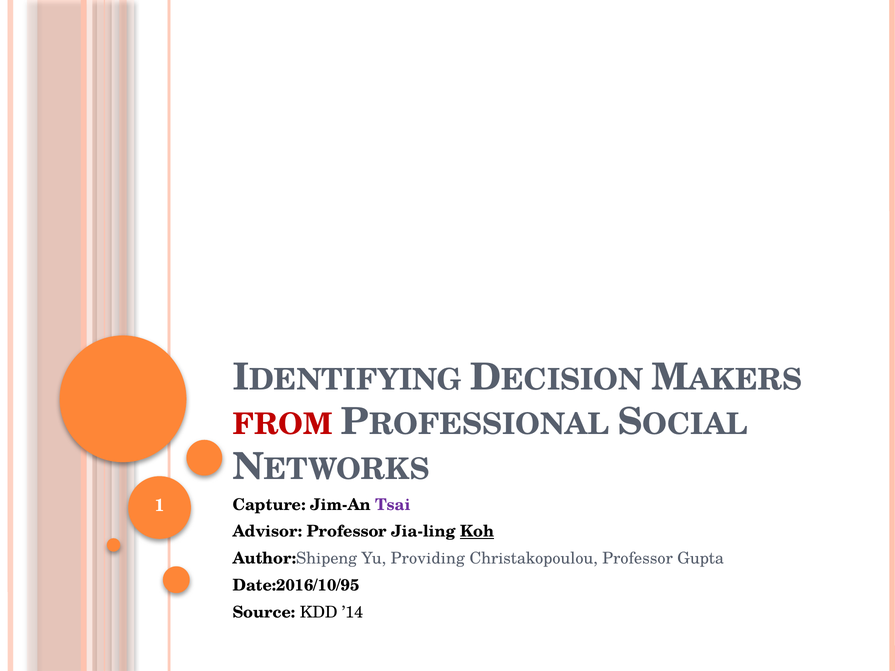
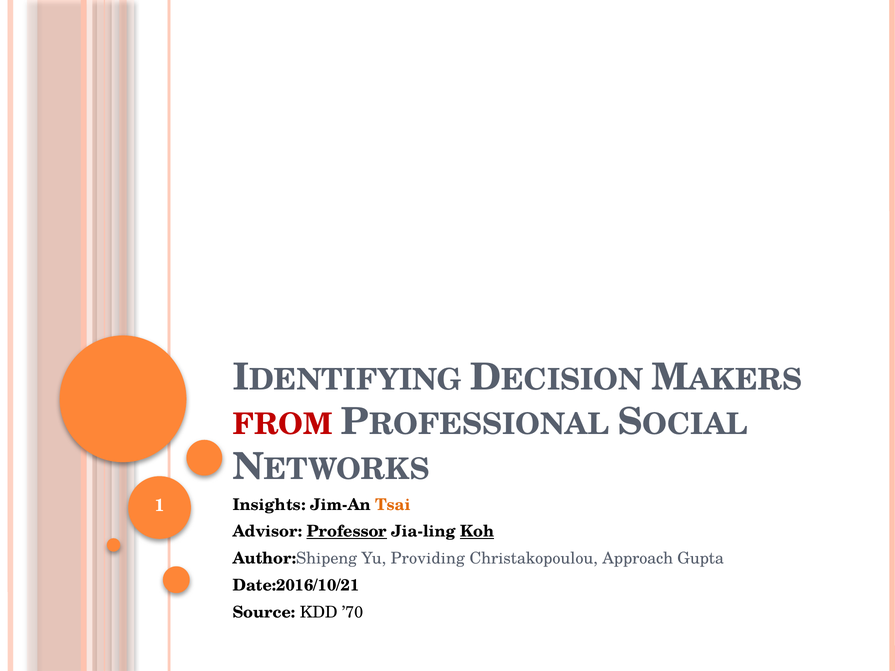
Capture: Capture -> Insights (269, 505)
Tsai colour: purple -> orange (393, 505)
Professor underline: none -> present (347, 532)
Christakopoulou Professor: Professor -> Approach (638, 559)
Date:2016/10/95: Date:2016/10/95 -> Date:2016/10/21 (296, 586)
’14: ’14 -> ’70 (353, 612)
